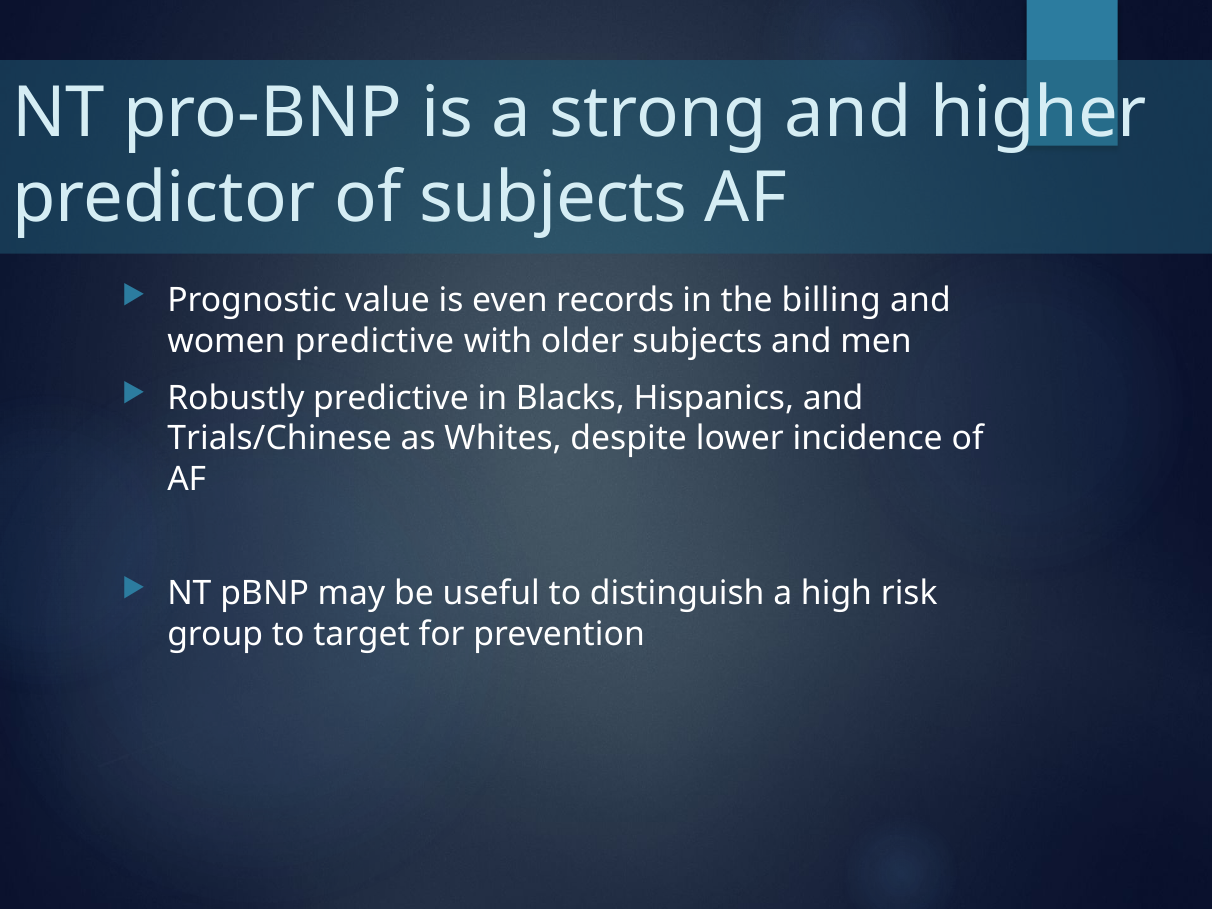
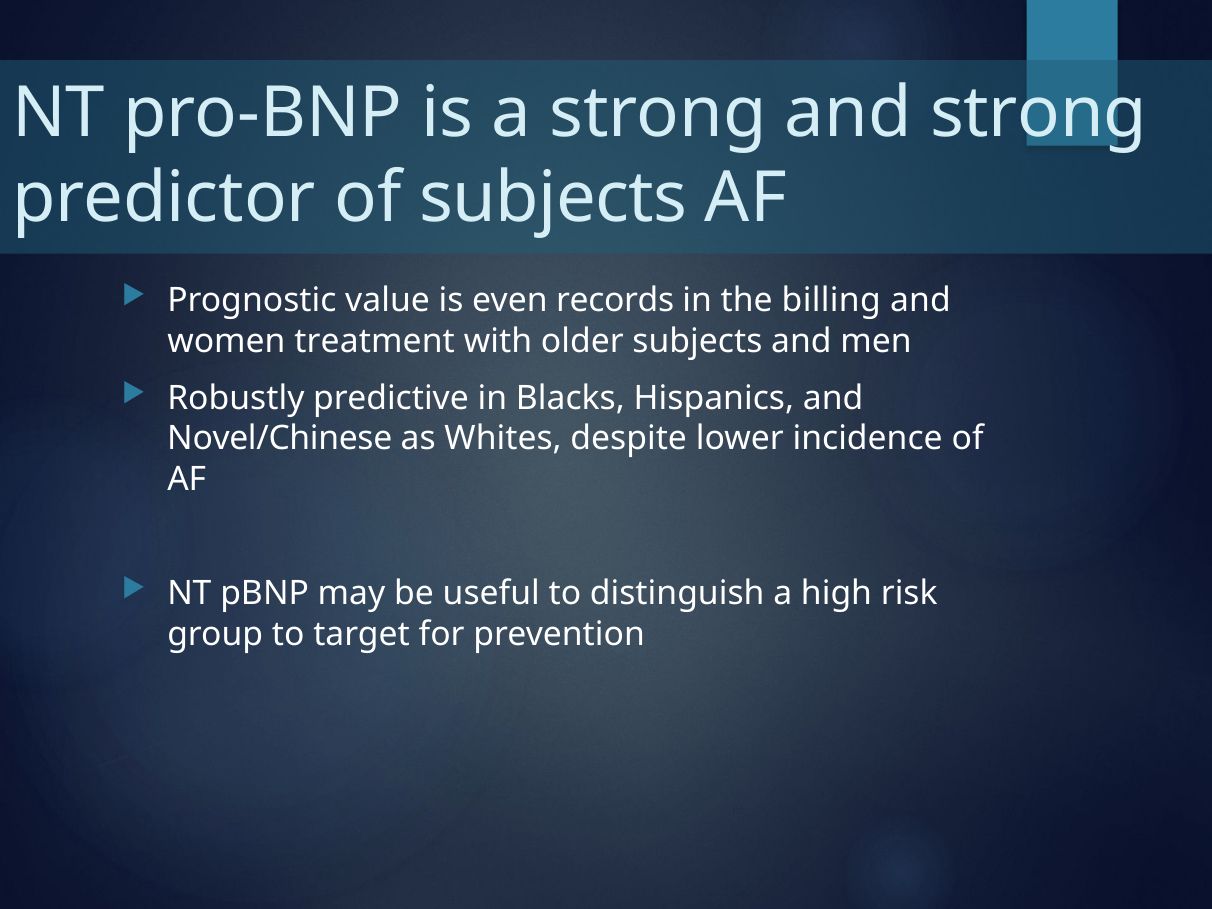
and higher: higher -> strong (1039, 113)
women predictive: predictive -> treatment (375, 341)
Trials/Chinese: Trials/Chinese -> Novel/Chinese (280, 439)
